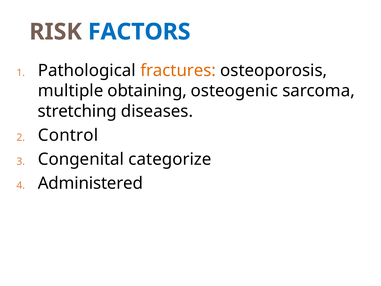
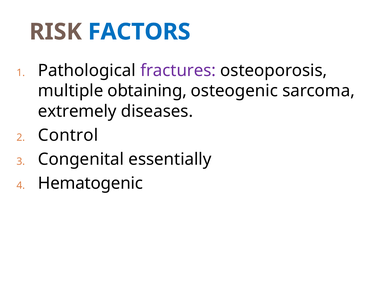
fractures colour: orange -> purple (178, 70)
stretching: stretching -> extremely (77, 111)
categorize: categorize -> essentially (170, 159)
Administered: Administered -> Hematogenic (90, 183)
